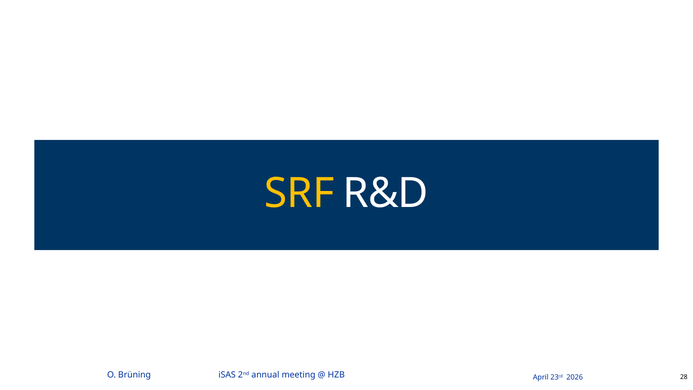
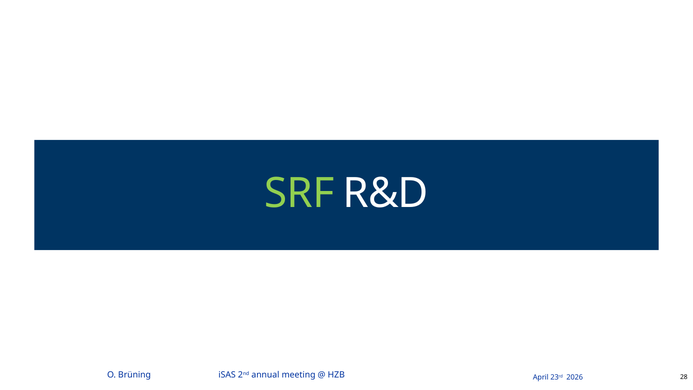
SRF colour: yellow -> light green (299, 193)
